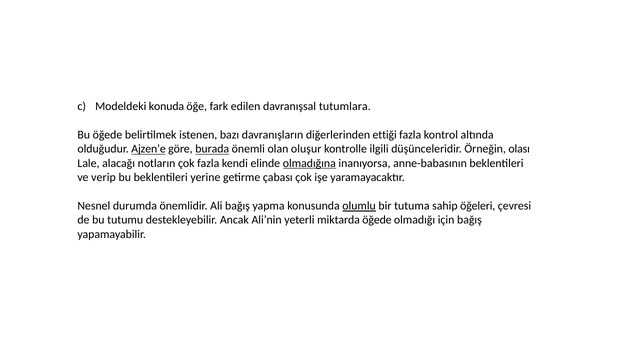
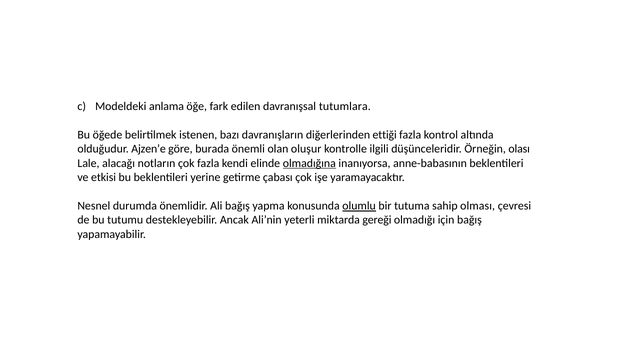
konuda: konuda -> anlama (166, 106)
Ajzen’e underline: present -> none (149, 149)
burada underline: present -> none (212, 149)
verip: verip -> etkisi (104, 177)
öğeleri: öğeleri -> olması (478, 206)
miktarda öğede: öğede -> gereği (377, 220)
